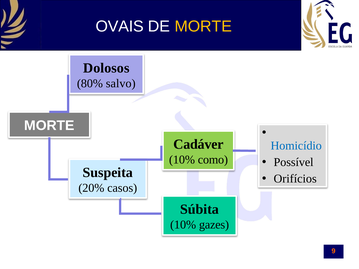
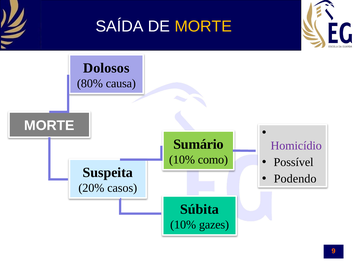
OVAIS: OVAIS -> SAÍDA (120, 26)
salvo: salvo -> causa (121, 83)
Cadáver: Cadáver -> Sumário (198, 144)
Homicídio colour: blue -> purple (296, 146)
Orifícios: Orifícios -> Podendo (295, 179)
